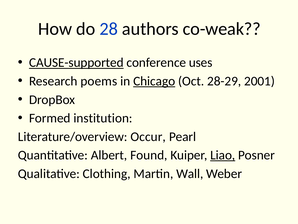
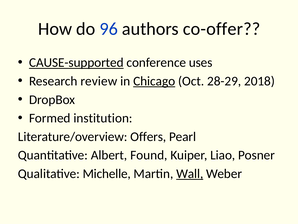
28: 28 -> 96 (109, 29)
co-weak: co-weak -> co-offer (222, 29)
poems: poems -> review (99, 81)
2001: 2001 -> 2018 (260, 81)
Occur: Occur -> Offers (148, 136)
Liao underline: present -> none (223, 155)
Clothing: Clothing -> Michelle (107, 173)
Wall underline: none -> present (190, 173)
